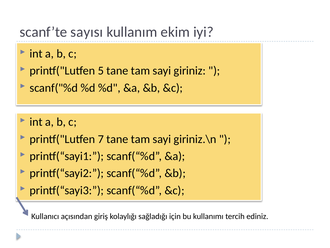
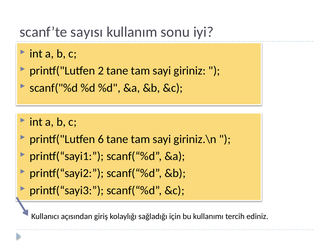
ekim: ekim -> sonu (175, 32)
5: 5 -> 2 (101, 71)
7: 7 -> 6 (101, 139)
